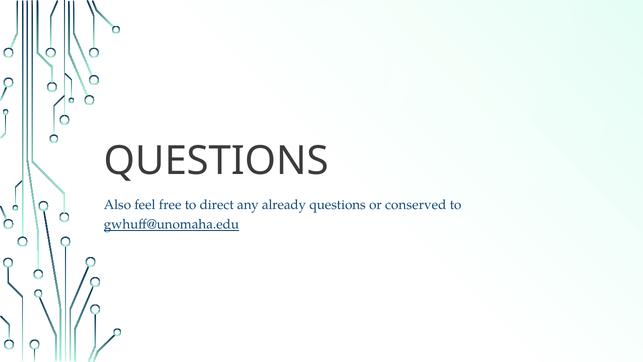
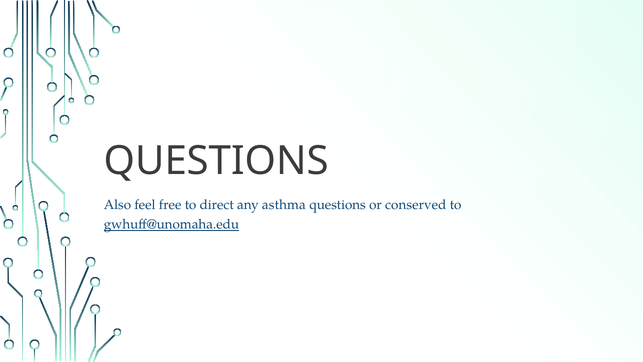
already: already -> asthma (284, 205)
